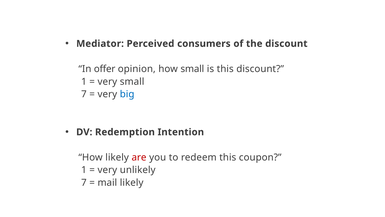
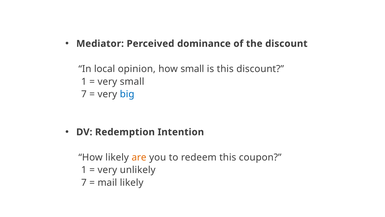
consumers: consumers -> dominance (204, 44)
offer: offer -> local (105, 69)
are colour: red -> orange (139, 157)
